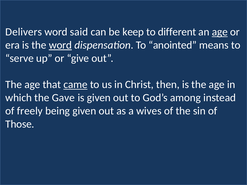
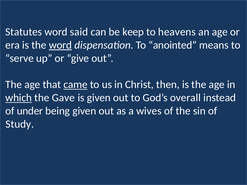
Delivers: Delivers -> Statutes (24, 32)
different: different -> heavens (177, 32)
age underline: present -> none (220, 32)
which underline: none -> present (19, 98)
among: among -> overall (185, 98)
freely: freely -> under (30, 111)
Those: Those -> Study (20, 124)
